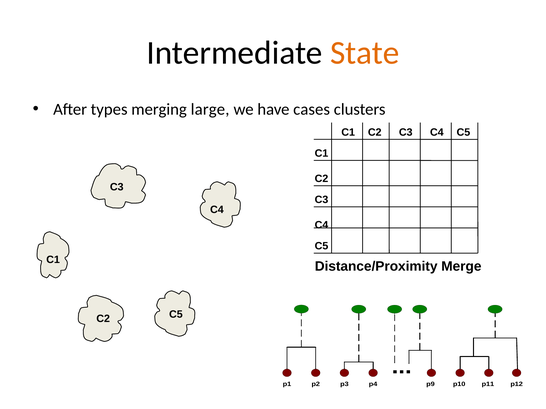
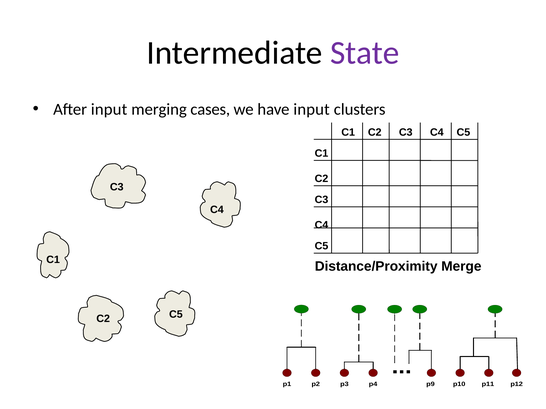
State colour: orange -> purple (365, 53)
After types: types -> input (109, 109)
large: large -> cases (210, 109)
have cases: cases -> input (312, 109)
